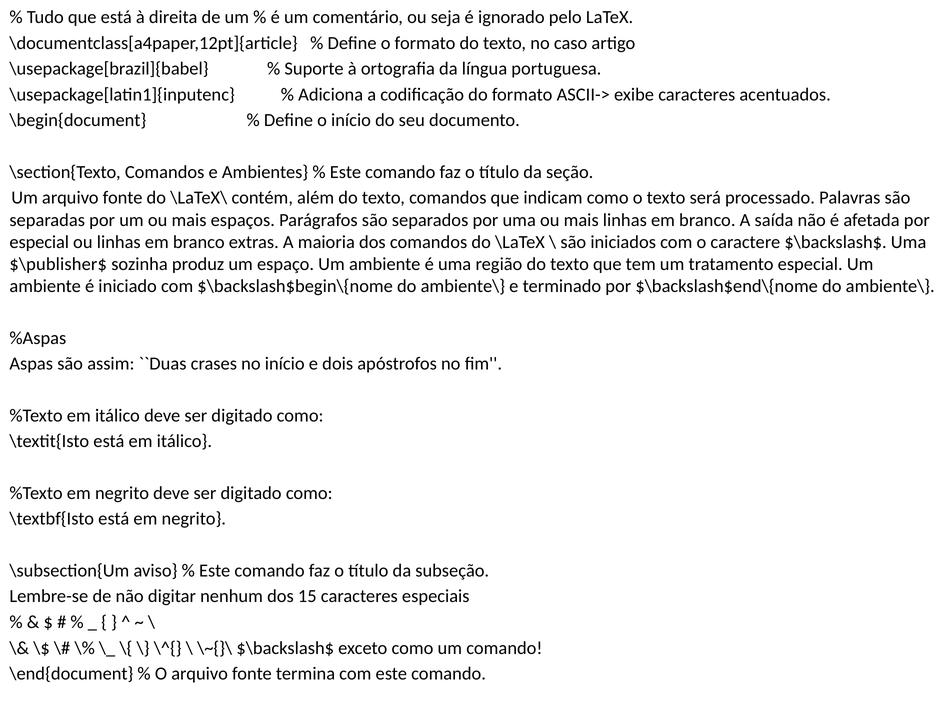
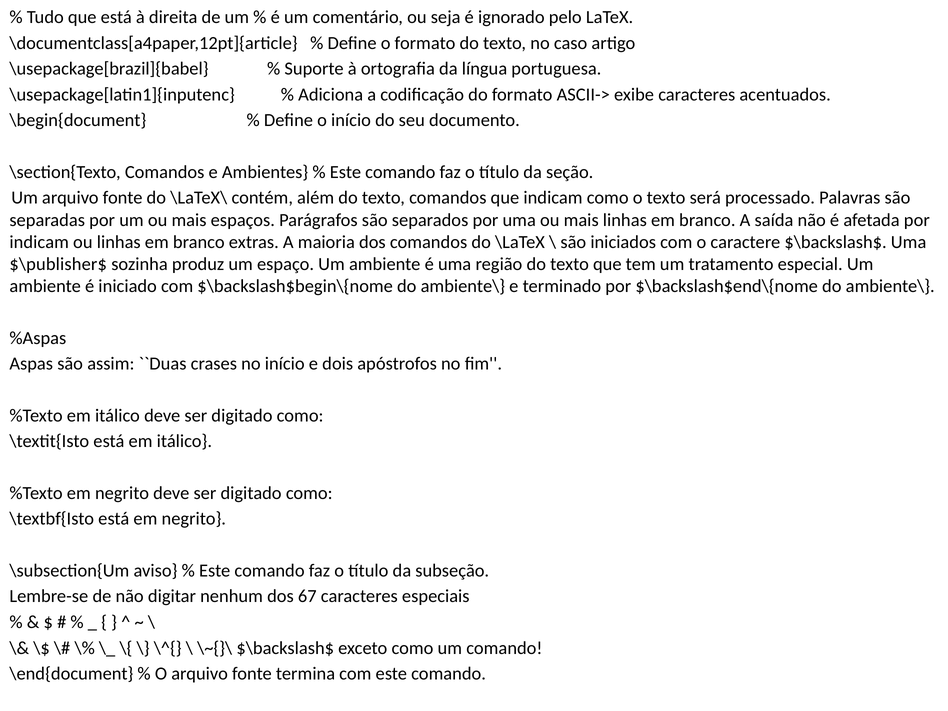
especial: especial -> indicam (39, 242)
15: 15 -> 67 (307, 596)
